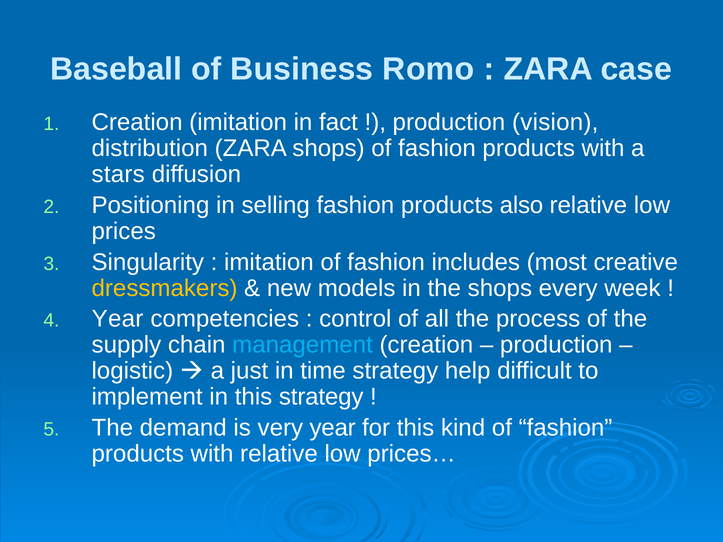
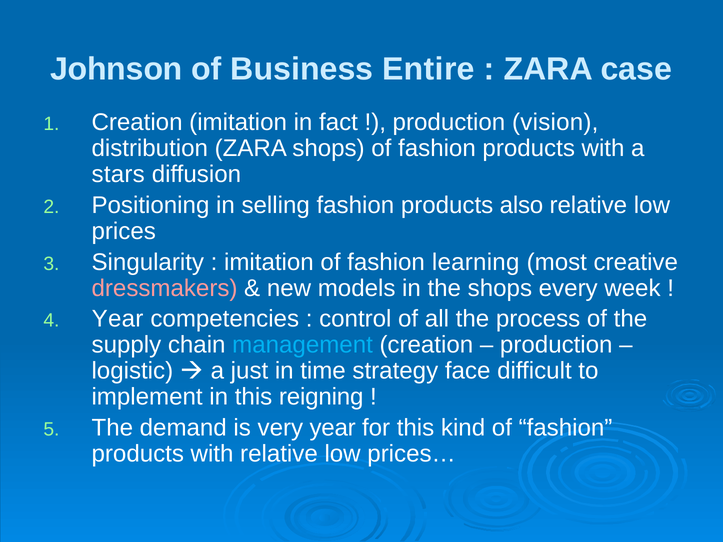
Baseball: Baseball -> Johnson (116, 69)
Romo: Romo -> Entire (428, 69)
includes: includes -> learning (476, 262)
dressmakers colour: yellow -> pink (165, 288)
help: help -> face (468, 371)
this strategy: strategy -> reigning (321, 397)
